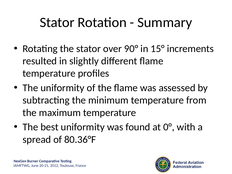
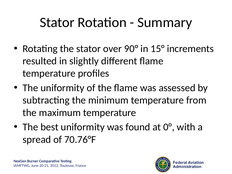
80.36°F: 80.36°F -> 70.76°F (80, 139)
